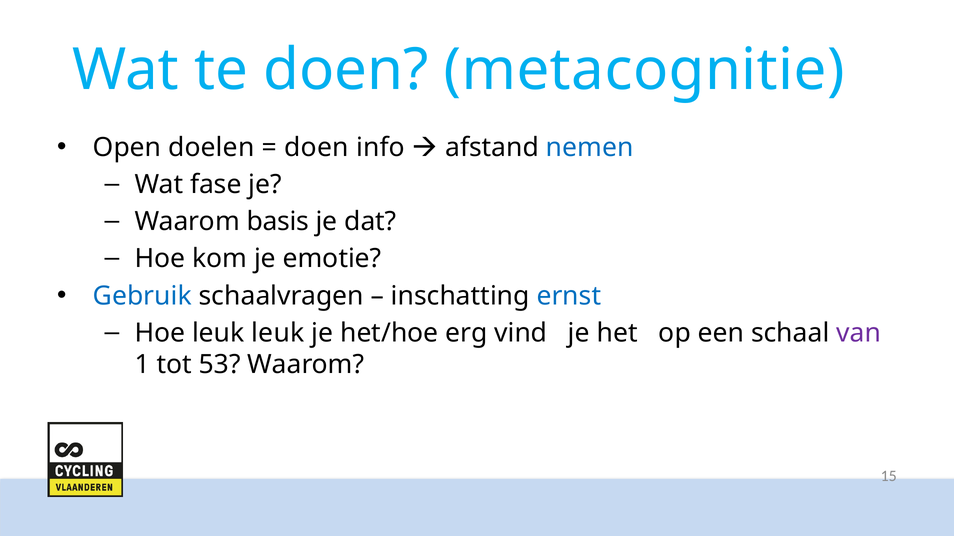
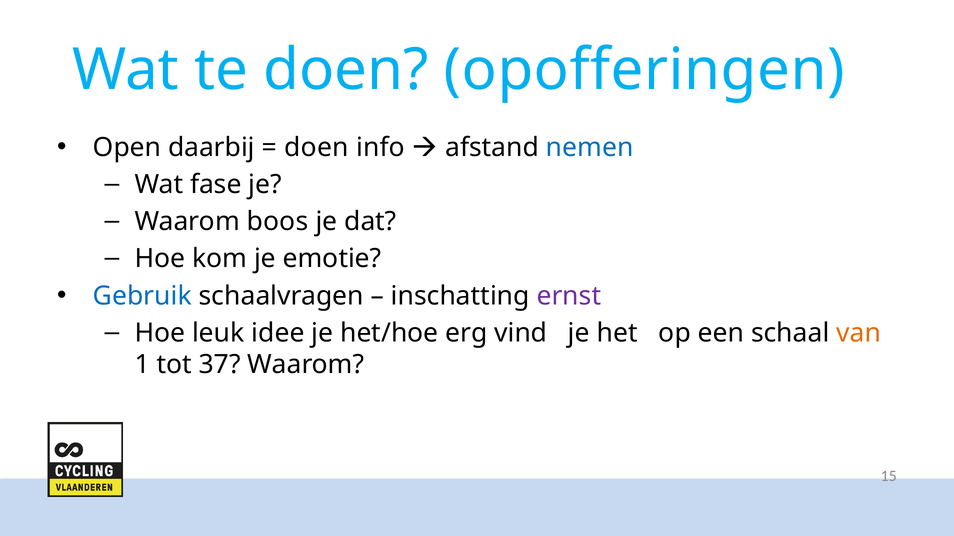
metacognitie: metacognitie -> opofferingen (644, 70)
doelen: doelen -> daarbij (211, 148)
basis: basis -> boos (278, 222)
ernst colour: blue -> purple (569, 296)
leuk leuk: leuk -> idee (278, 333)
van colour: purple -> orange (859, 333)
53: 53 -> 37 (220, 365)
